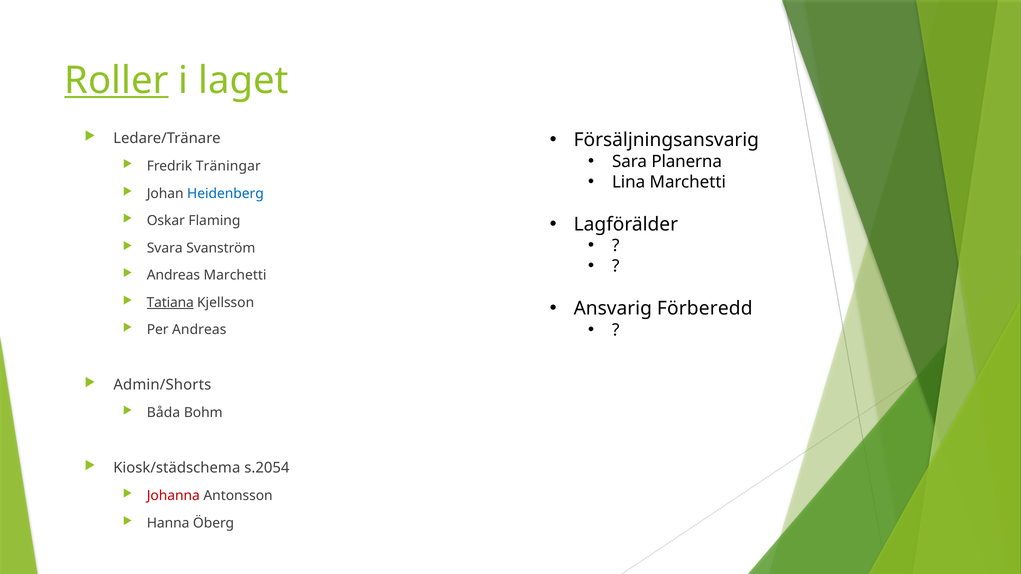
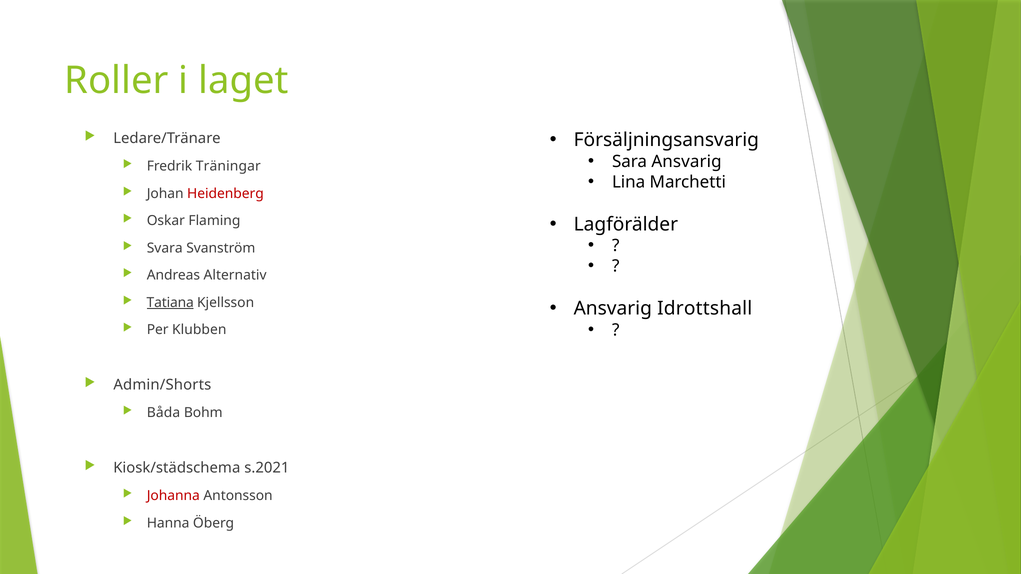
Roller underline: present -> none (116, 81)
Sara Planerna: Planerna -> Ansvarig (687, 162)
Heidenberg colour: blue -> red (225, 194)
Andreas Marchetti: Marchetti -> Alternativ (235, 275)
Förberedd: Förberedd -> Idrottshall (705, 309)
Per Andreas: Andreas -> Klubben (199, 330)
s.2054: s.2054 -> s.2021 (267, 468)
